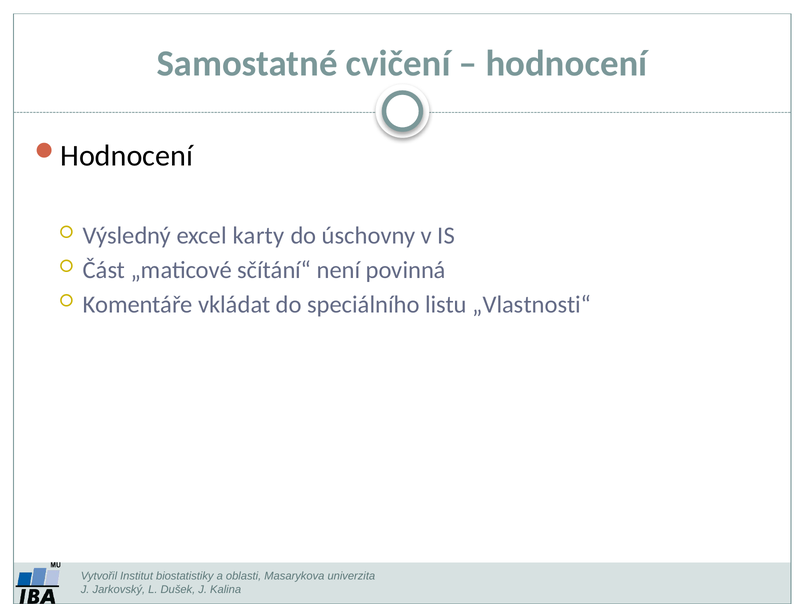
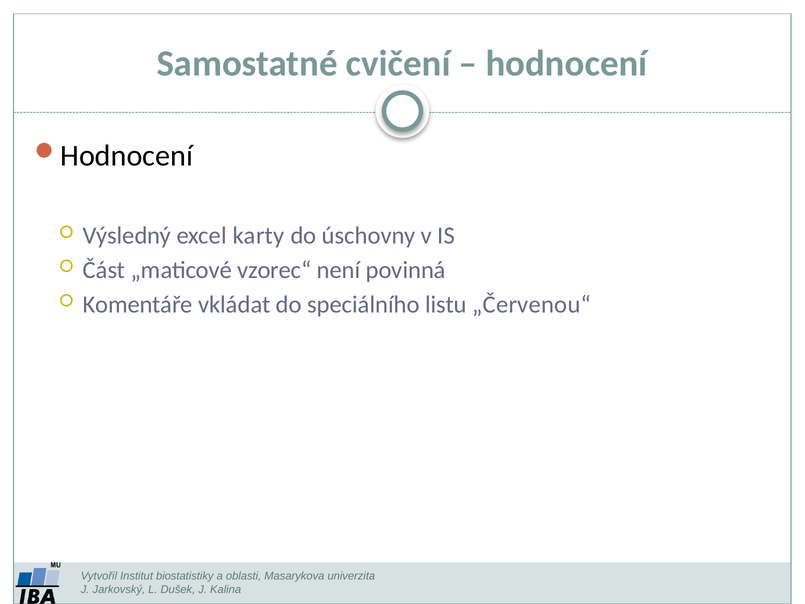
sčítání“: sčítání“ -> vzorec“ (274, 270)
„Vlastnosti“: „Vlastnosti“ -> „Červenou“ (532, 304)
